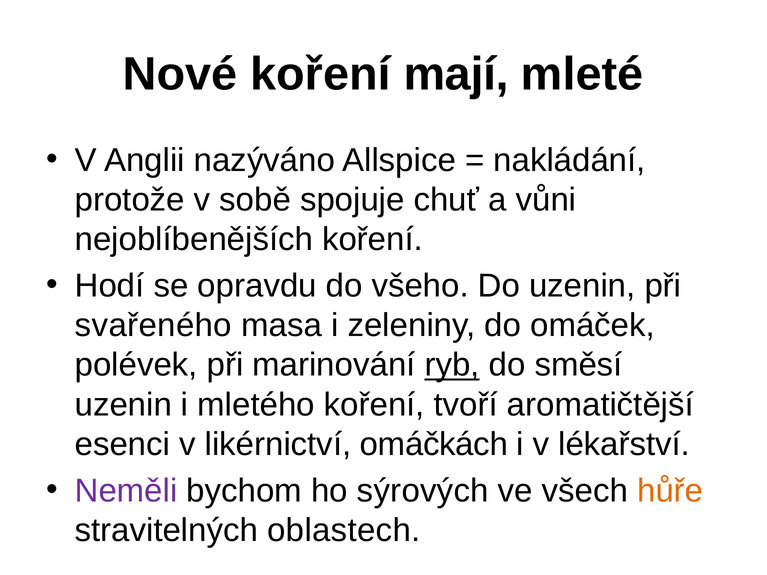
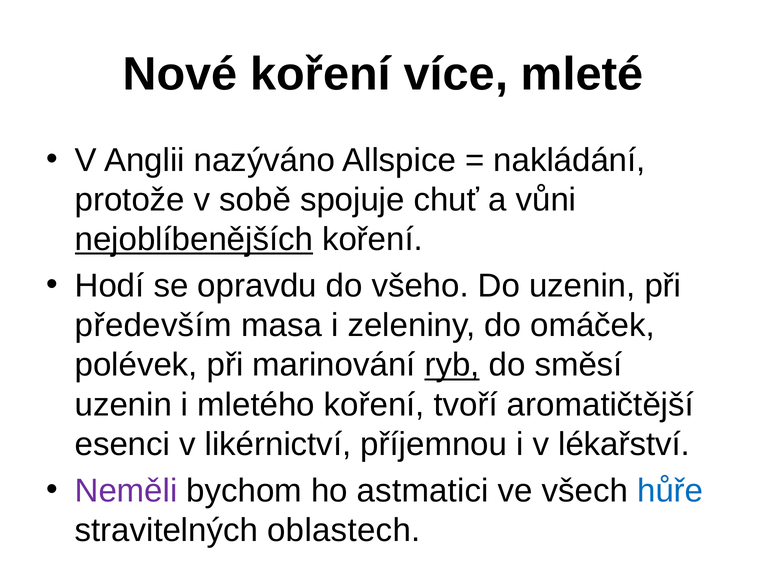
mají: mají -> více (456, 74)
nejoblíbenějších underline: none -> present (194, 239)
svařeného: svařeného -> především (153, 326)
omáčkách: omáčkách -> příjemnou (434, 445)
sýrových: sýrových -> astmatici (423, 491)
hůře colour: orange -> blue (670, 491)
